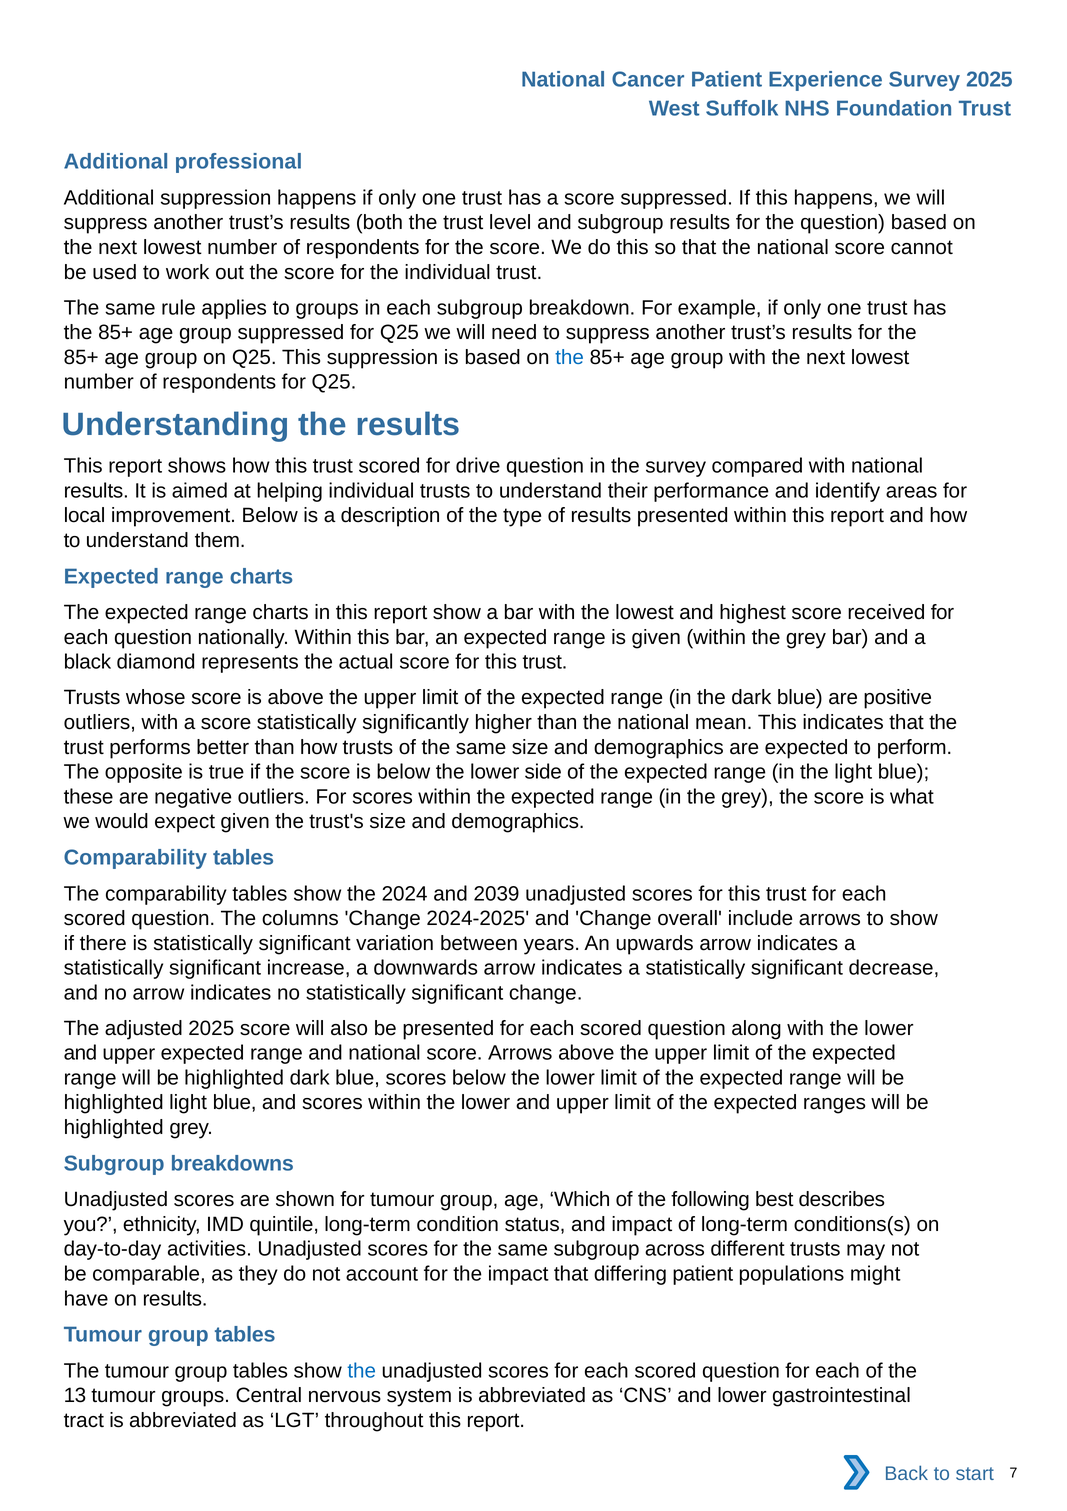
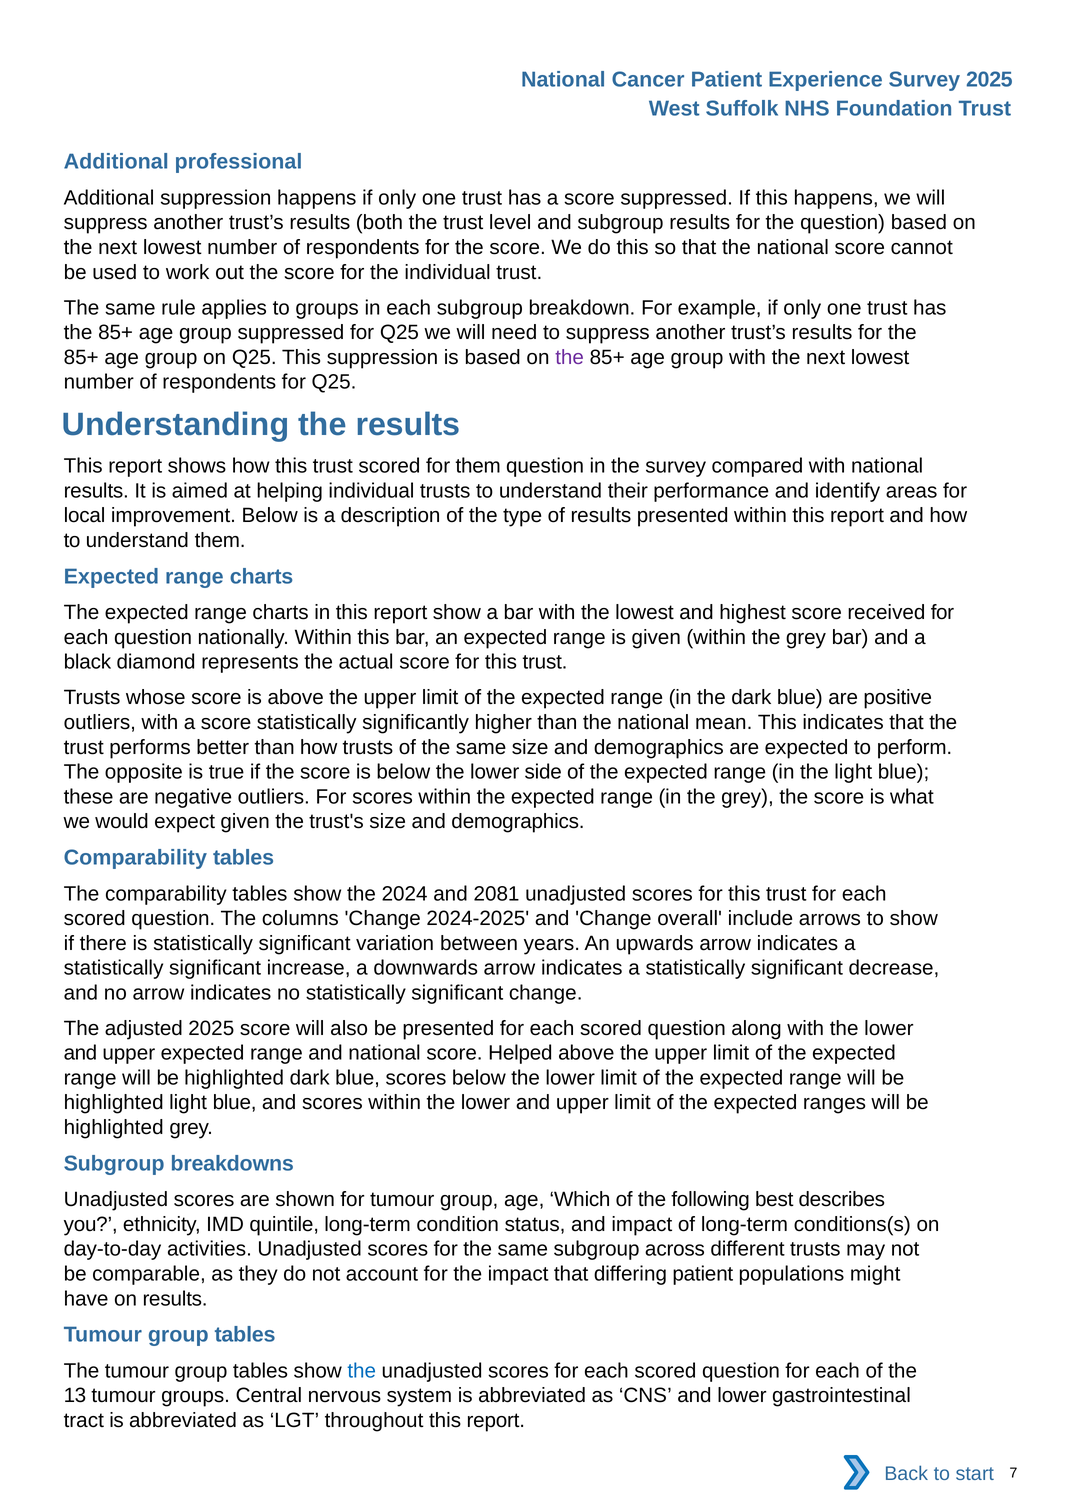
the colour: blue -> purple (570, 357)
for drive: drive -> them (478, 466)
2039: 2039 -> 2081 (497, 893)
score Arrows: Arrows -> Helped (520, 1052)
